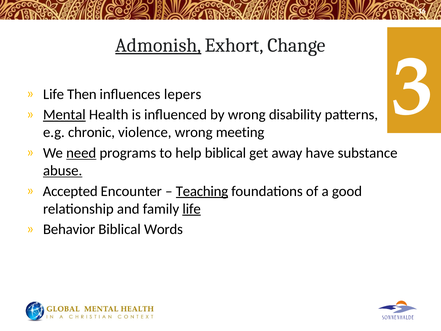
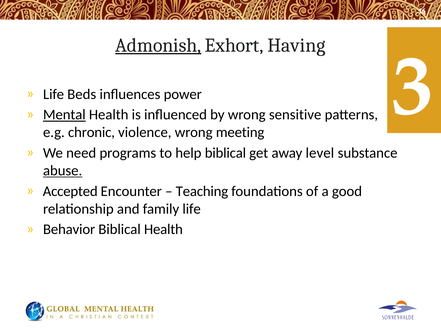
Change: Change -> Having (296, 45)
Then: Then -> Beds (82, 94)
lepers: lepers -> power (183, 94)
disability: disability -> sensitive (295, 115)
need underline: present -> none (81, 153)
have: have -> level (320, 153)
Teaching underline: present -> none (202, 191)
life underline: present -> none (192, 209)
Biblical Words: Words -> Health (163, 229)
